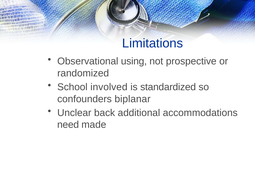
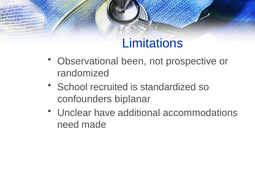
using: using -> been (134, 61)
involved: involved -> recruited (109, 87)
back: back -> have (105, 113)
